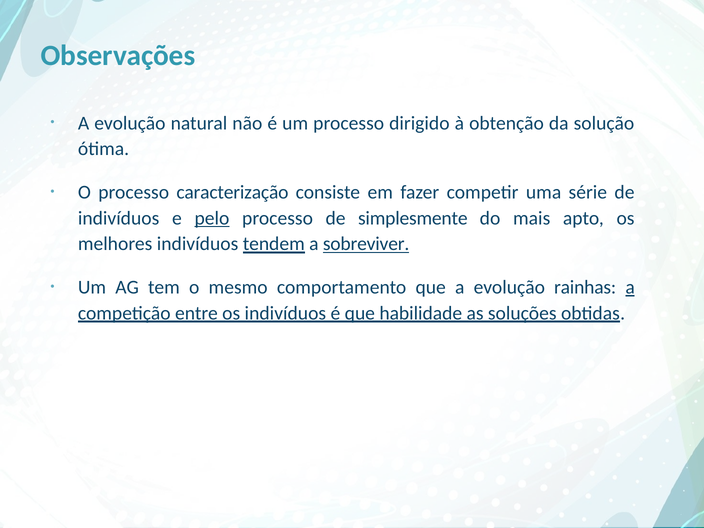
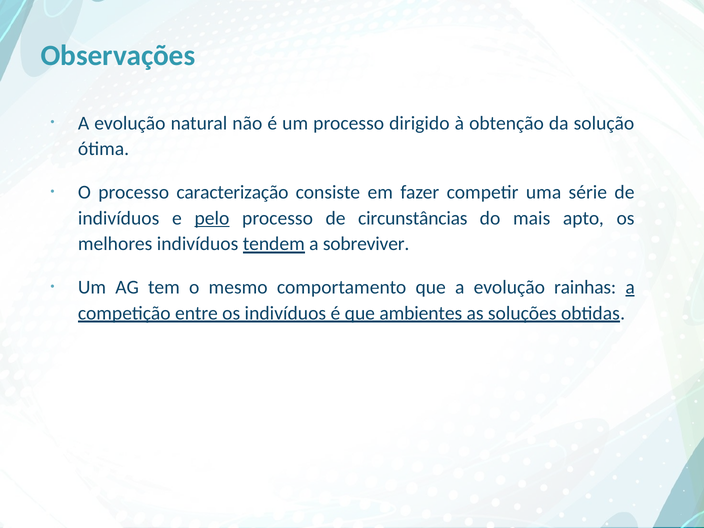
simplesmente: simplesmente -> circunstâncias (413, 218)
sobreviver underline: present -> none (366, 244)
habilidade: habilidade -> ambientes (421, 313)
